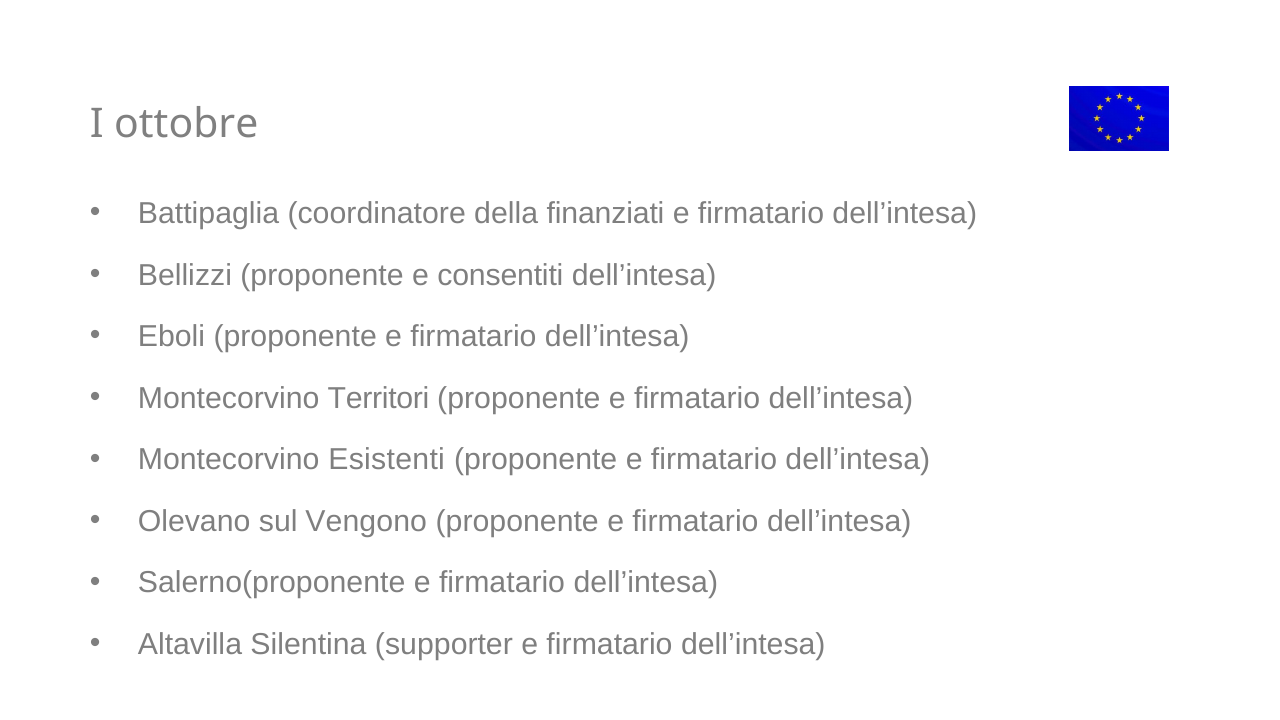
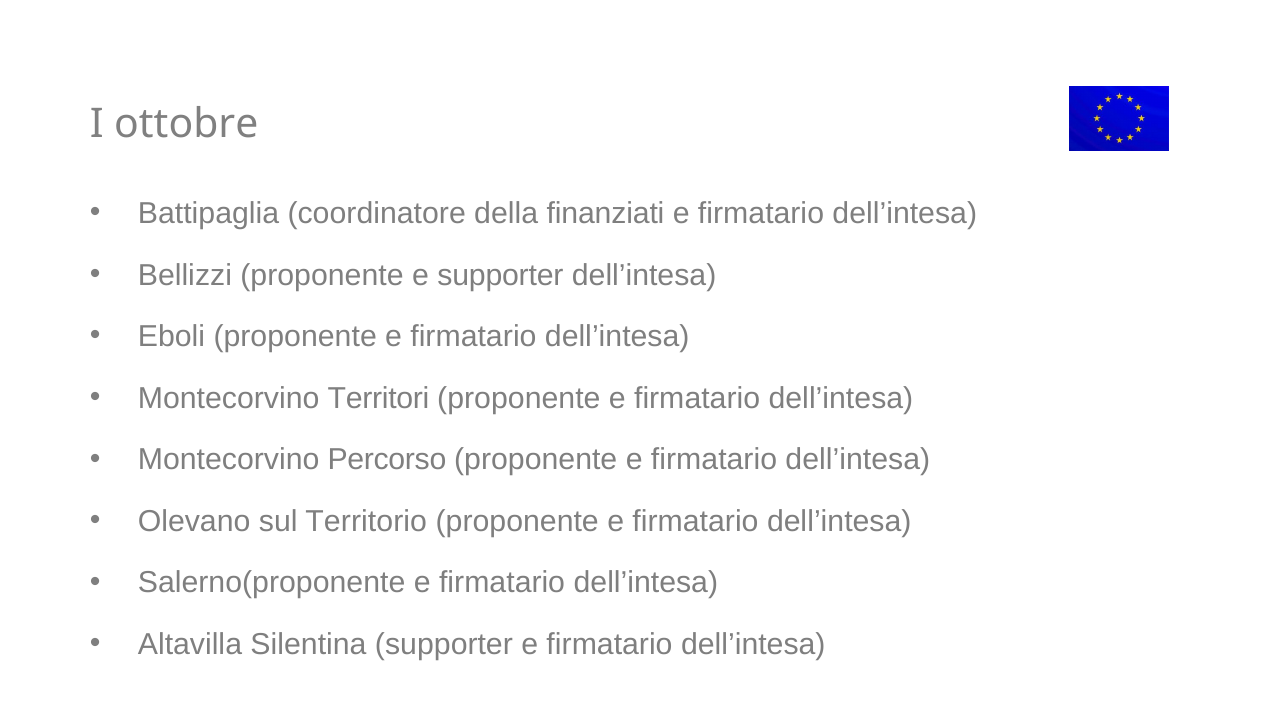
e consentiti: consentiti -> supporter (500, 275)
Esistenti: Esistenti -> Percorso (387, 460)
Vengono: Vengono -> Territorio (366, 521)
